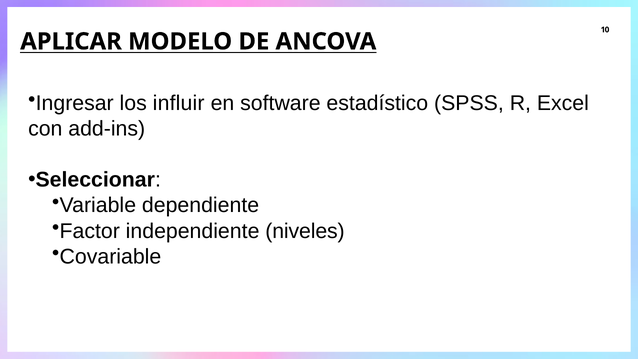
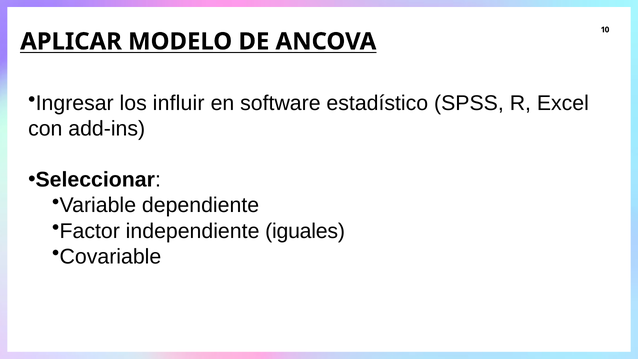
niveles: niveles -> iguales (305, 231)
